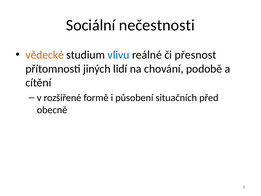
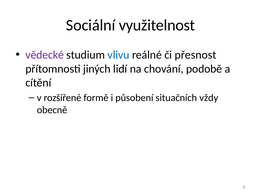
nečestnosti: nečestnosti -> využitelnost (157, 25)
vědecké colour: orange -> purple (45, 55)
před: před -> vždy (209, 98)
